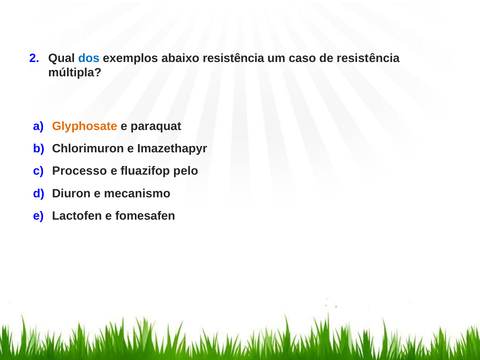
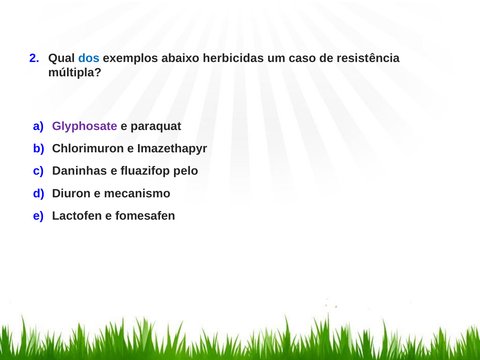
abaixo resistência: resistência -> herbicidas (233, 58)
Glyphosate colour: orange -> purple (85, 126)
Processo: Processo -> Daninhas (80, 171)
